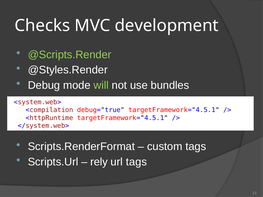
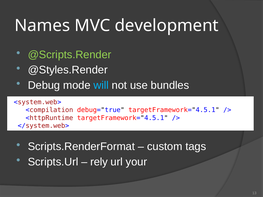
Checks: Checks -> Names (42, 26)
will colour: light green -> light blue (101, 85)
url tags: tags -> your (136, 162)
